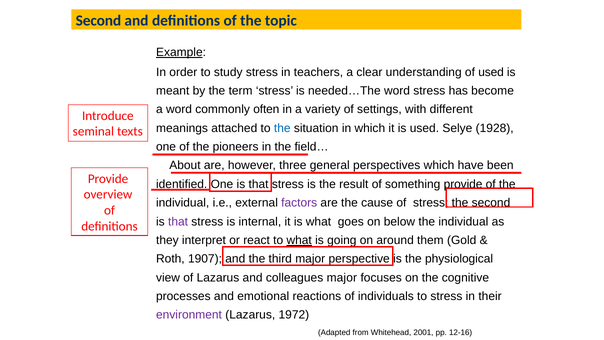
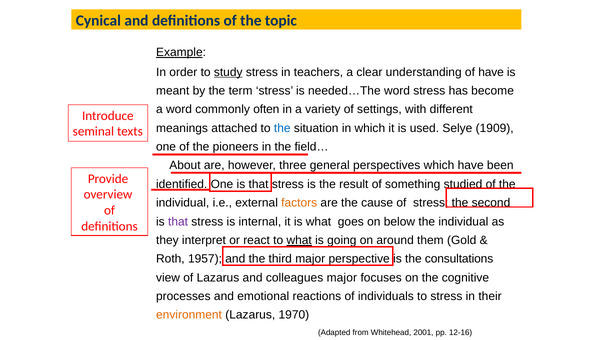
Second: Second -> Cynical (98, 20)
study underline: none -> present (228, 72)
of used: used -> have (491, 72)
1928: 1928 -> 1909 (495, 128)
something provide: provide -> studied (463, 184)
factors colour: purple -> orange (299, 203)
1907: 1907 -> 1957 (205, 259)
physiological: physiological -> consultations (459, 259)
environment colour: purple -> orange (189, 315)
1972: 1972 -> 1970 (294, 315)
